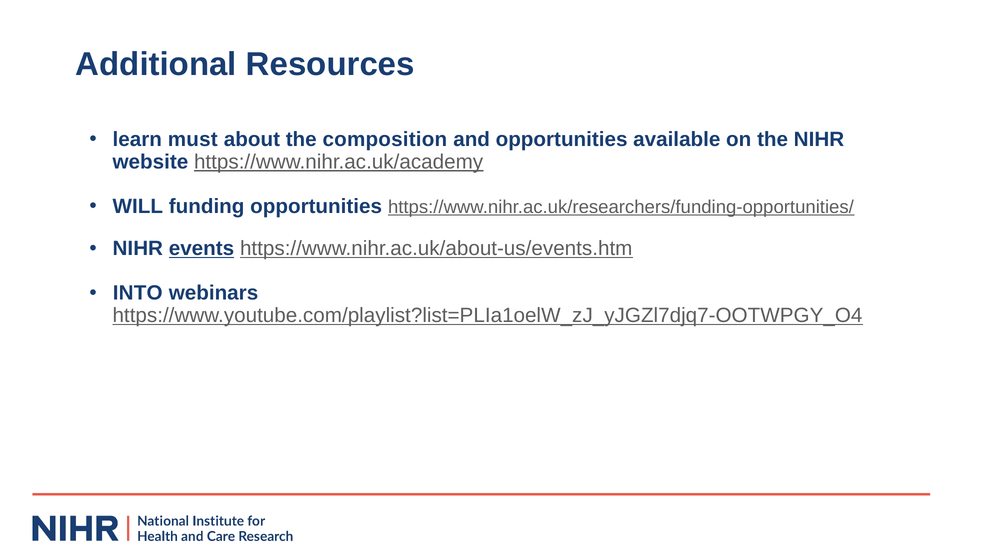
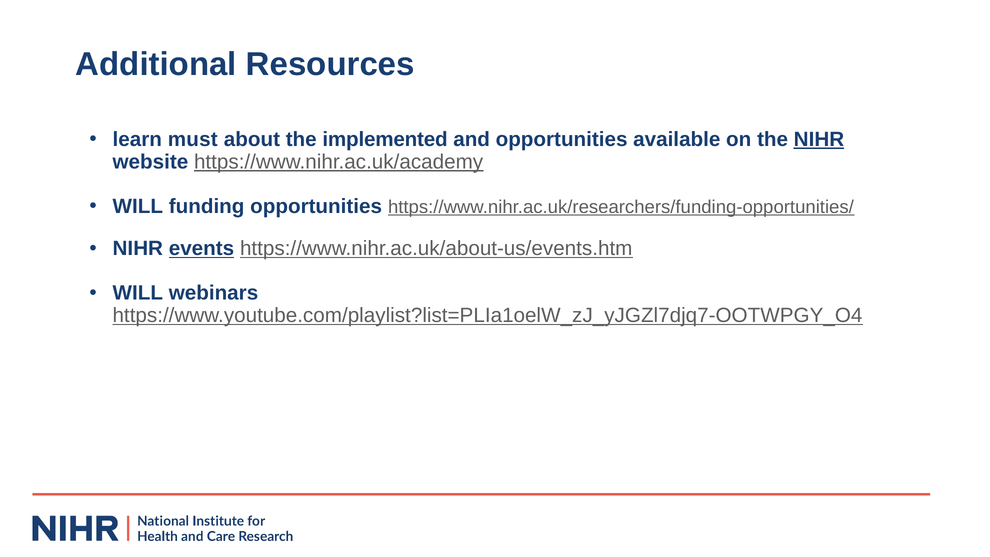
composition: composition -> implemented (385, 139)
NIHR underline: none -> present (819, 139)
INTO: INTO -> WILL (138, 293)
